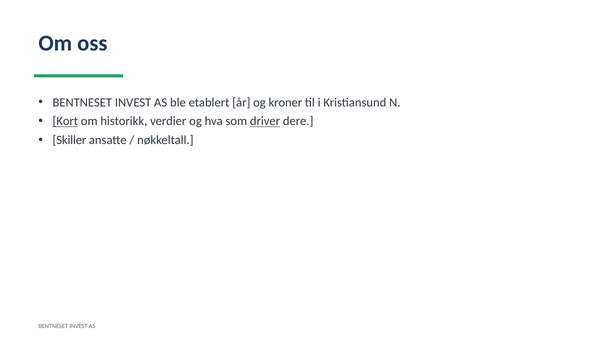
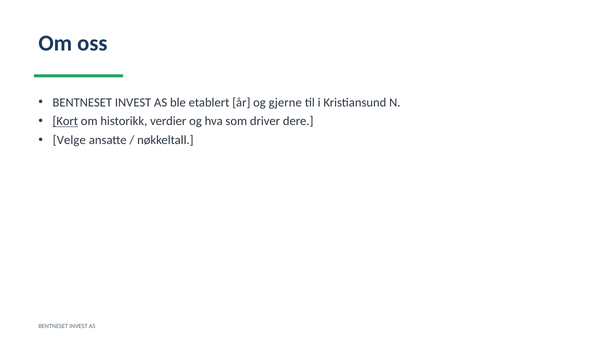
kroner: kroner -> gjerne (285, 102)
driver underline: present -> none (265, 121)
Skiller: Skiller -> Velge (69, 140)
